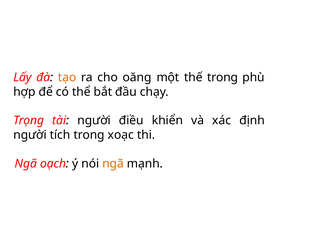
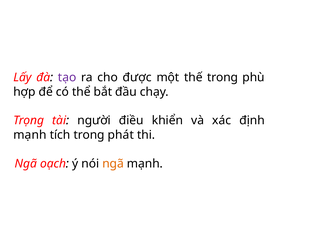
tạo colour: orange -> purple (67, 77)
oăng: oăng -> được (137, 77)
người: người -> mạnh (30, 135)
xoạc: xoạc -> phát (121, 135)
